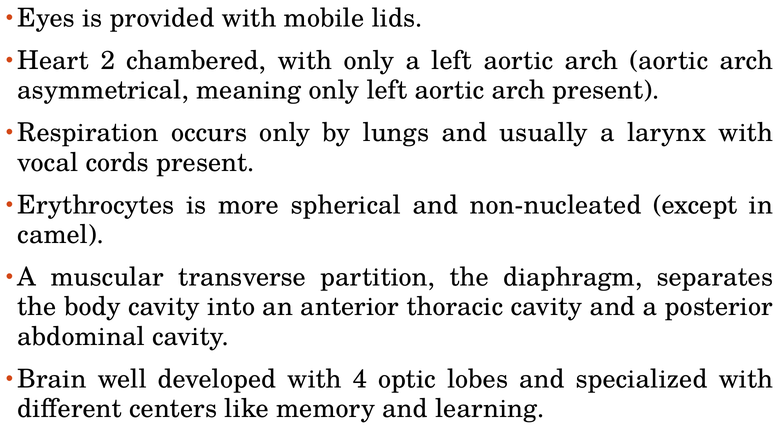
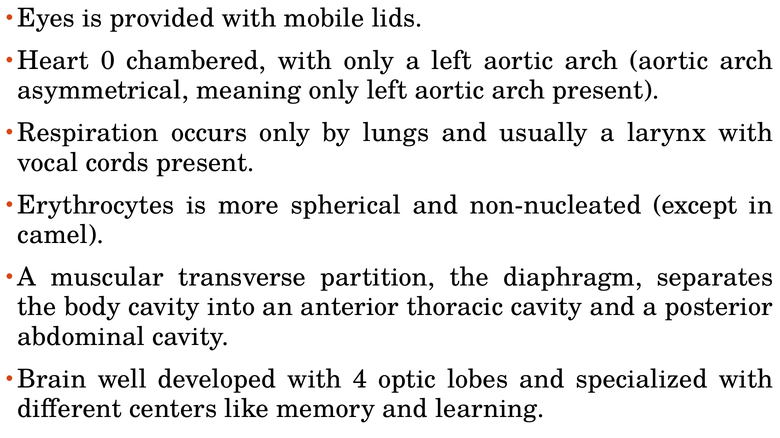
2: 2 -> 0 (108, 61)
